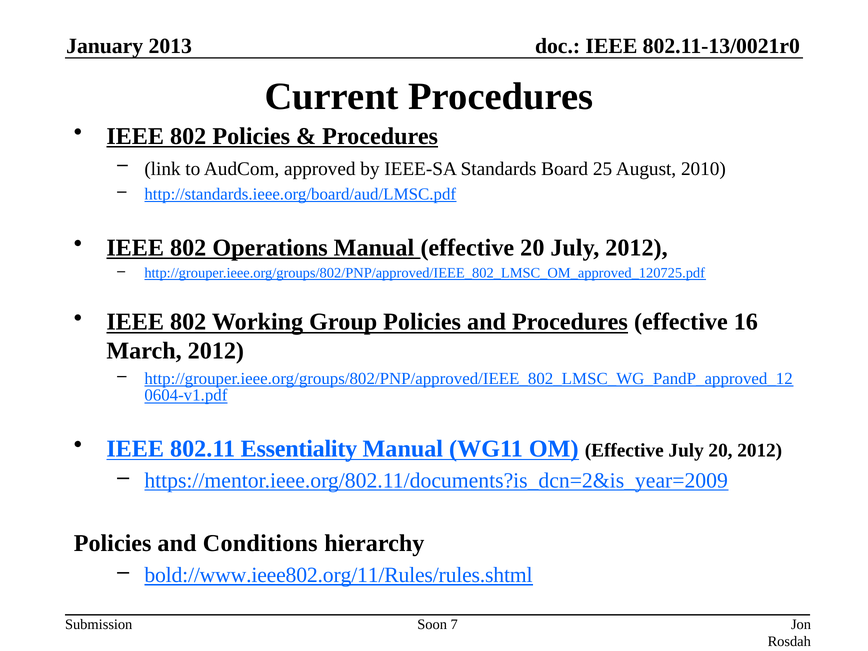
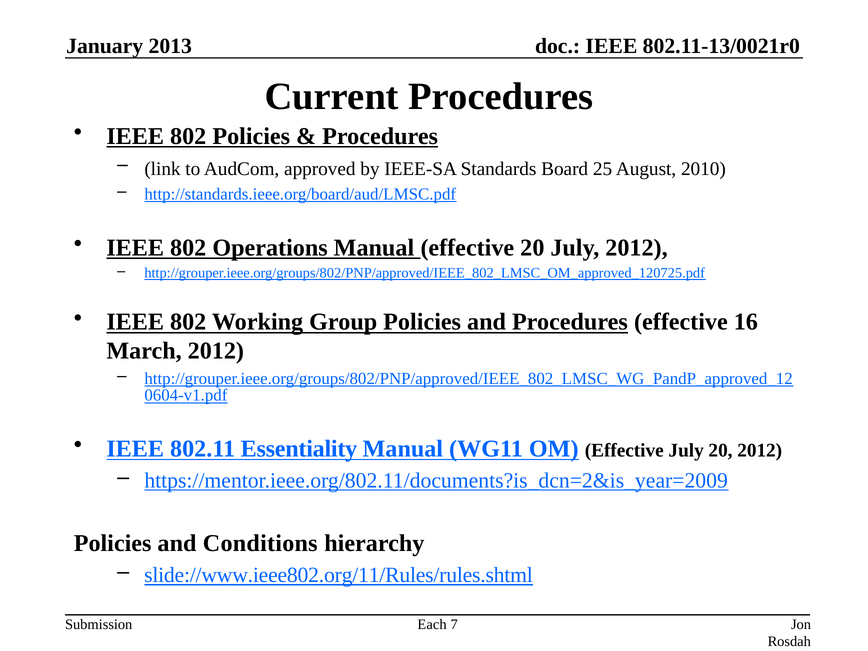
bold://www.ieee802.org/11/Rules/rules.shtml: bold://www.ieee802.org/11/Rules/rules.shtml -> slide://www.ieee802.org/11/Rules/rules.shtml (338, 575)
Soon: Soon -> Each (432, 624)
